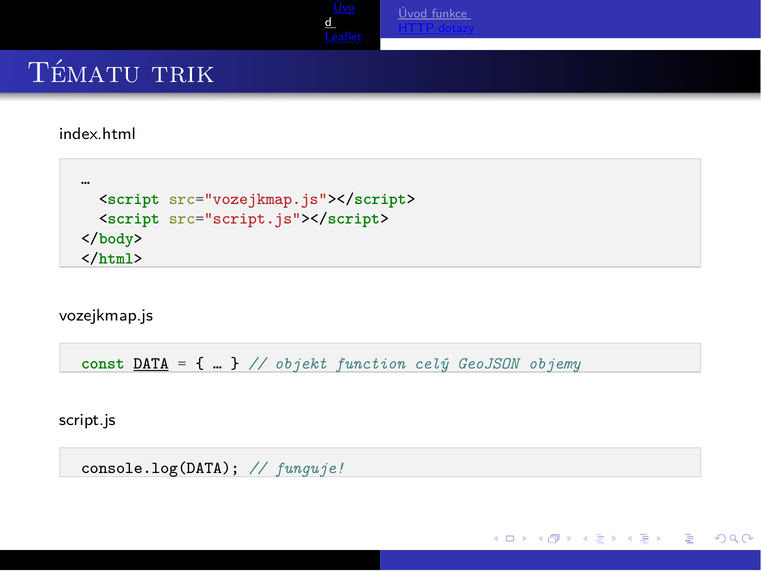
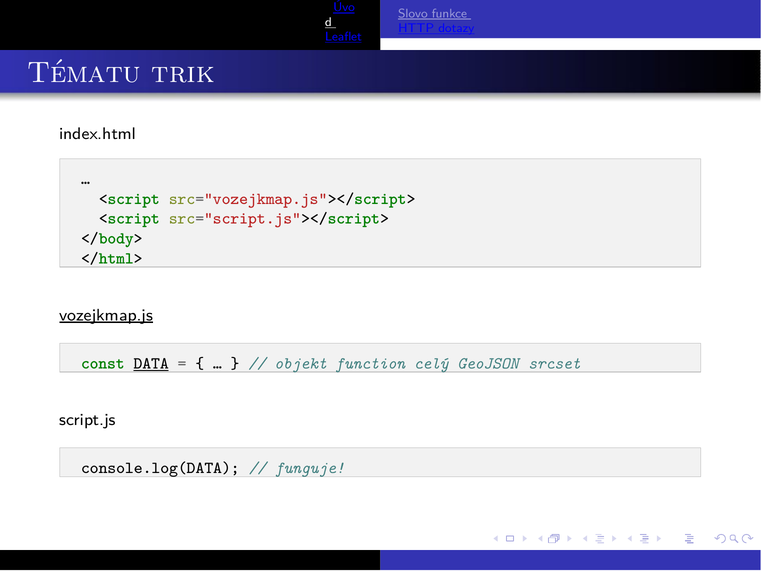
Úvod: Úvod -> Slovo (413, 13)
vozejkmap.js underline: none -> present (106, 315)
objemy: objemy -> srcset (554, 364)
